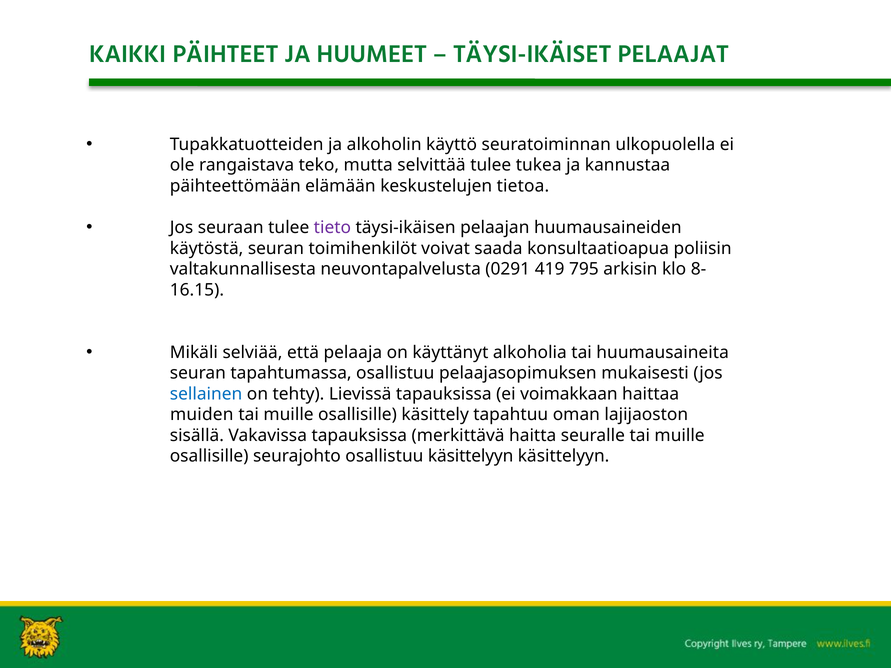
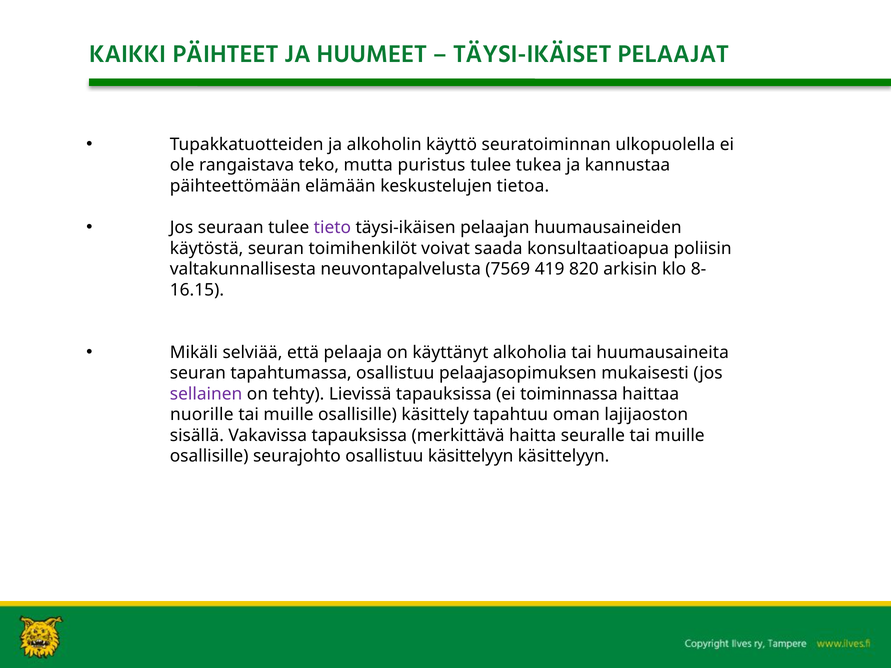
selvittää: selvittää -> puristus (431, 165)
0291: 0291 -> 7569 (508, 269)
795: 795 -> 820 (584, 269)
sellainen colour: blue -> purple (206, 394)
voimakkaan: voimakkaan -> toiminnassa (569, 394)
muiden: muiden -> nuorille (202, 415)
